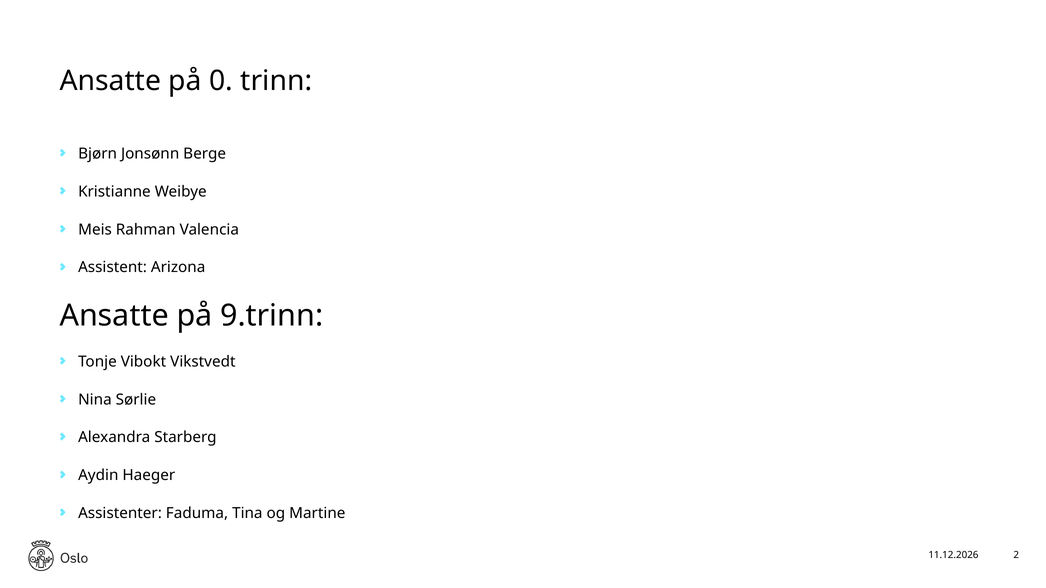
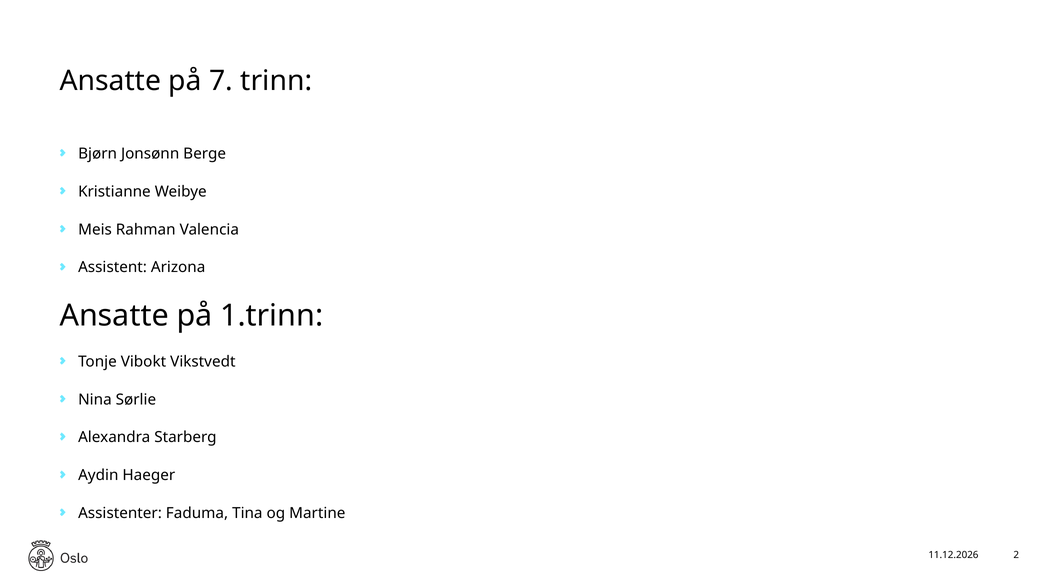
0: 0 -> 7 (221, 81)
9.trinn: 9.trinn -> 1.trinn (272, 316)
